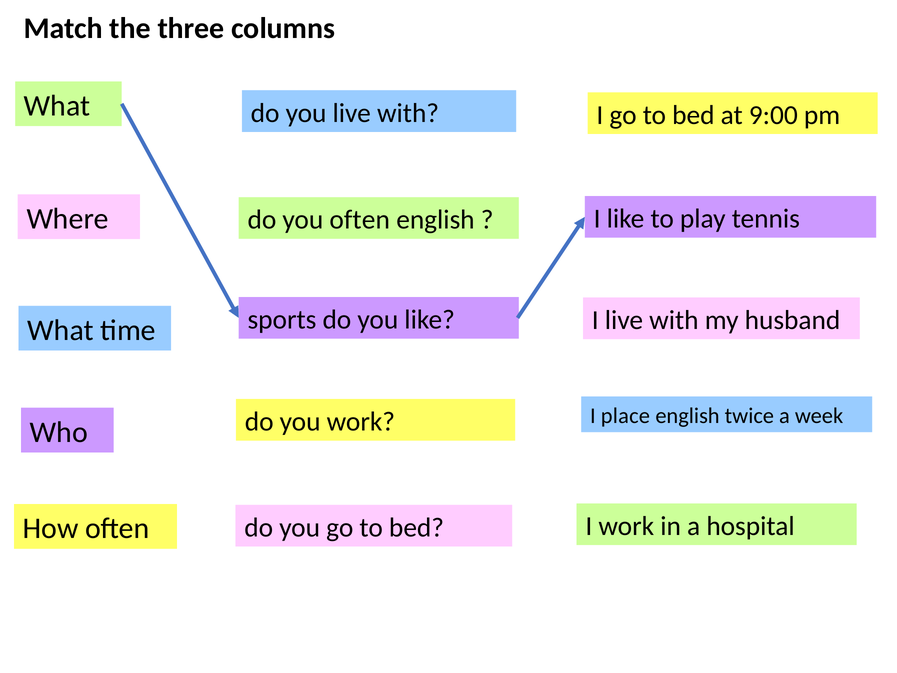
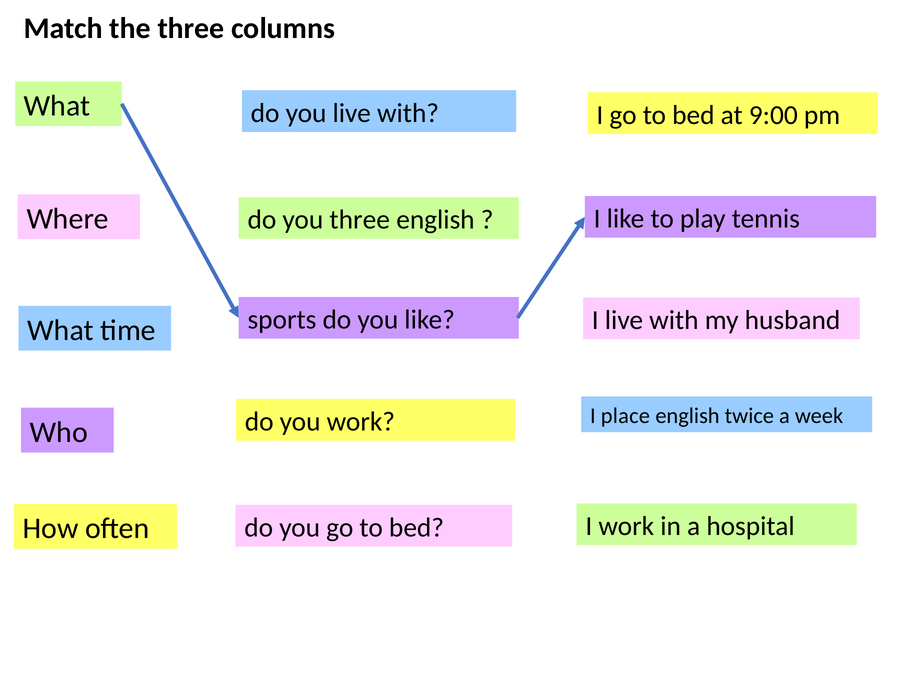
you often: often -> three (360, 220)
